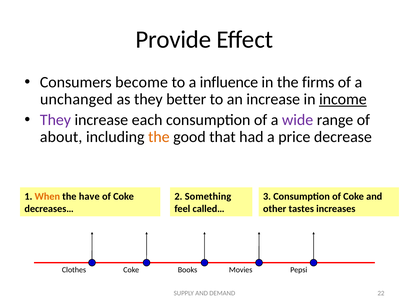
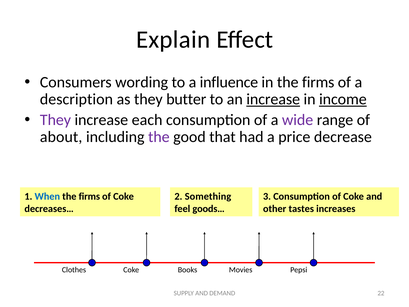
Provide: Provide -> Explain (173, 40)
become: become -> wording (142, 82)
unchanged: unchanged -> description (76, 99)
better: better -> butter (186, 99)
increase underline: none -> present (273, 99)
the colour: orange -> purple (159, 137)
When colour: orange -> blue (47, 196)
have: have -> firms (89, 196)
called…: called… -> goods… (209, 209)
